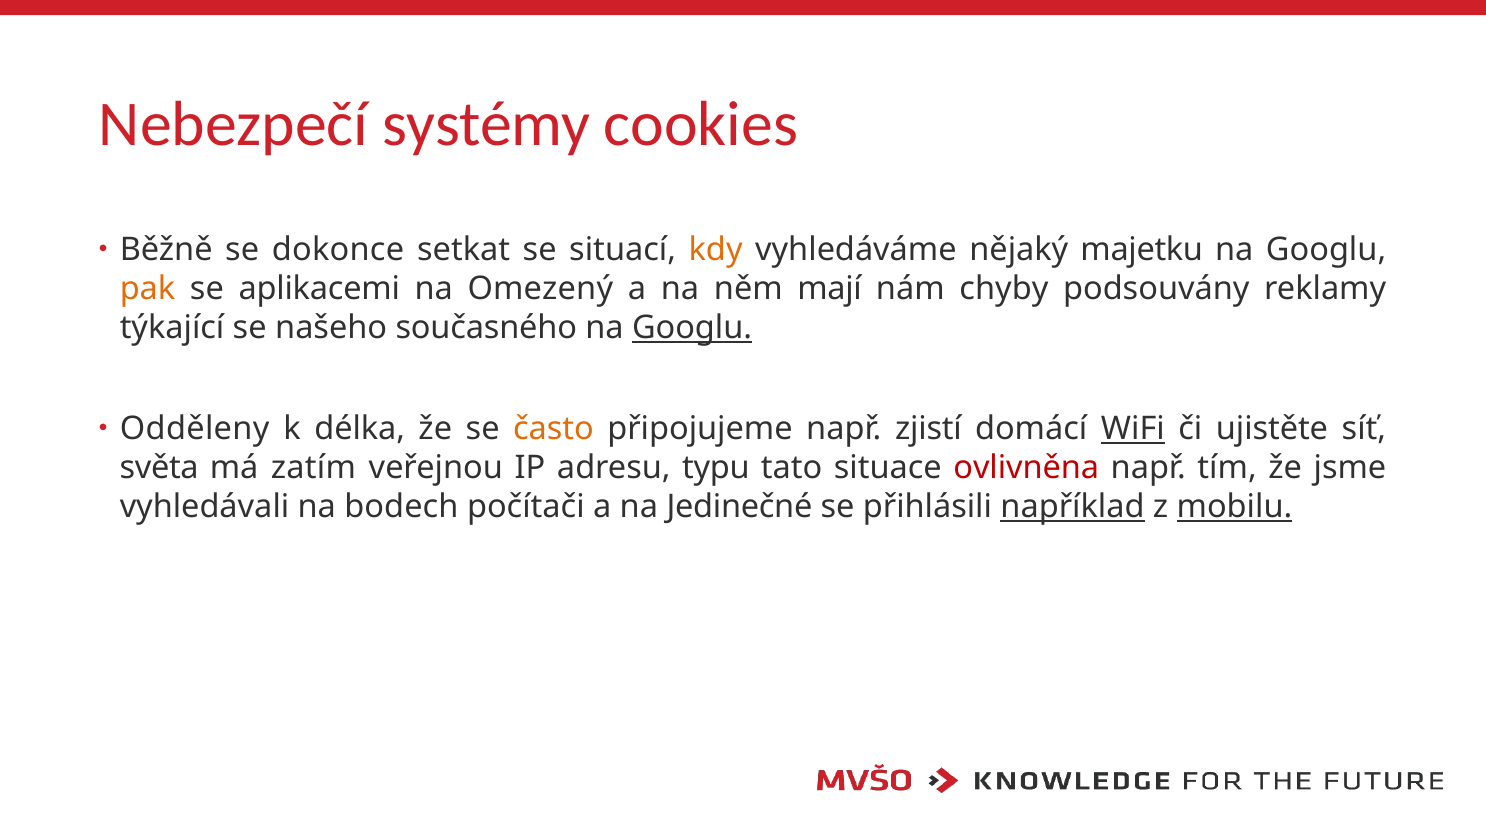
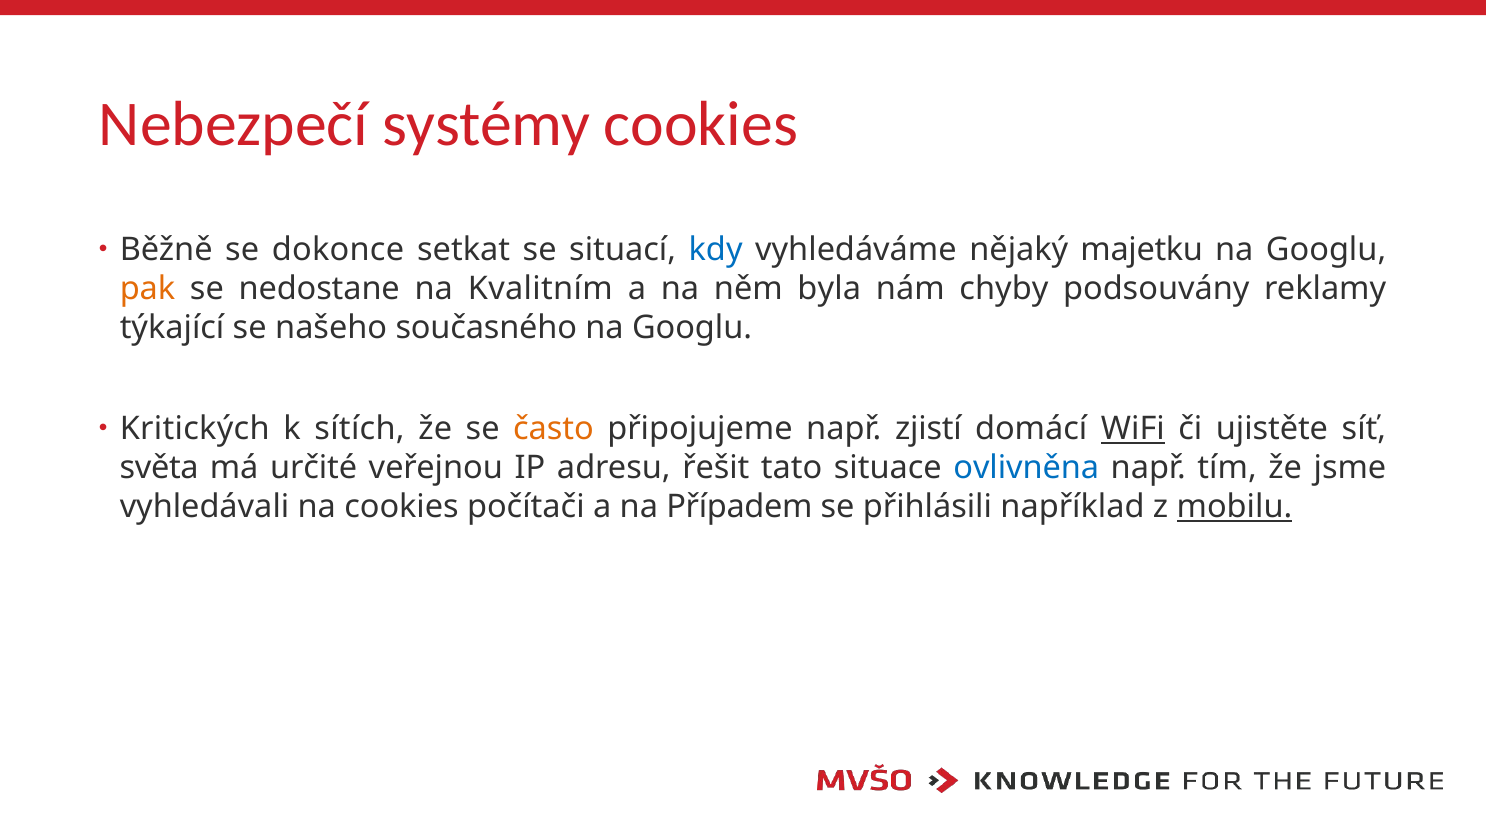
kdy colour: orange -> blue (716, 250)
aplikacemi: aplikacemi -> nedostane (319, 289)
Omezený: Omezený -> Kvalitním (540, 289)
mají: mají -> byla (829, 289)
Googlu underline: present -> none (692, 328)
Odděleny: Odděleny -> Kritických (195, 429)
délka: délka -> sítích (360, 429)
zatím: zatím -> určité (314, 468)
typu: typu -> řešit (716, 468)
ovlivněna colour: red -> blue (1026, 468)
na bodech: bodech -> cookies (402, 507)
Jedinečné: Jedinečné -> Případem (739, 507)
například underline: present -> none (1072, 507)
